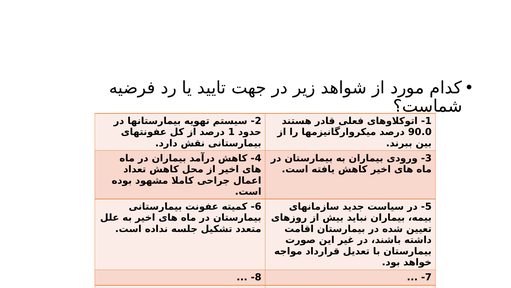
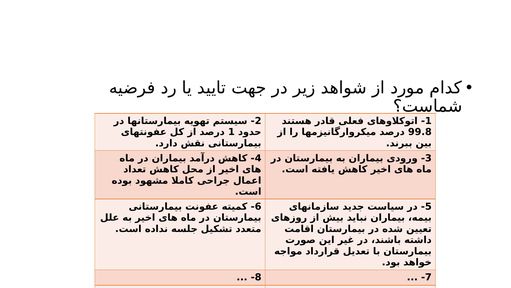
90.0: 90.0 -> 99.8 (420, 132)
